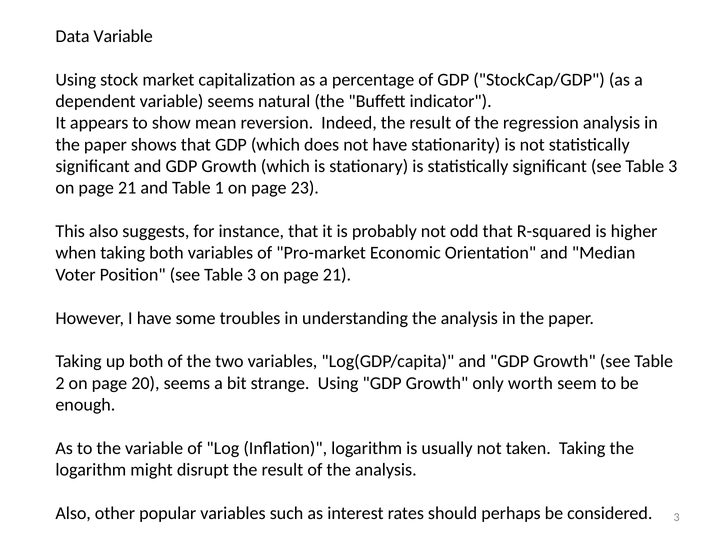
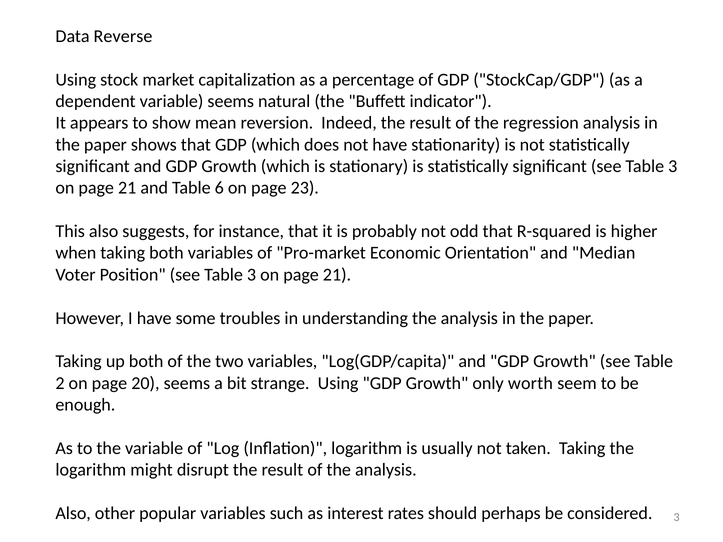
Data Variable: Variable -> Reverse (123, 36)
1: 1 -> 6 (219, 188)
